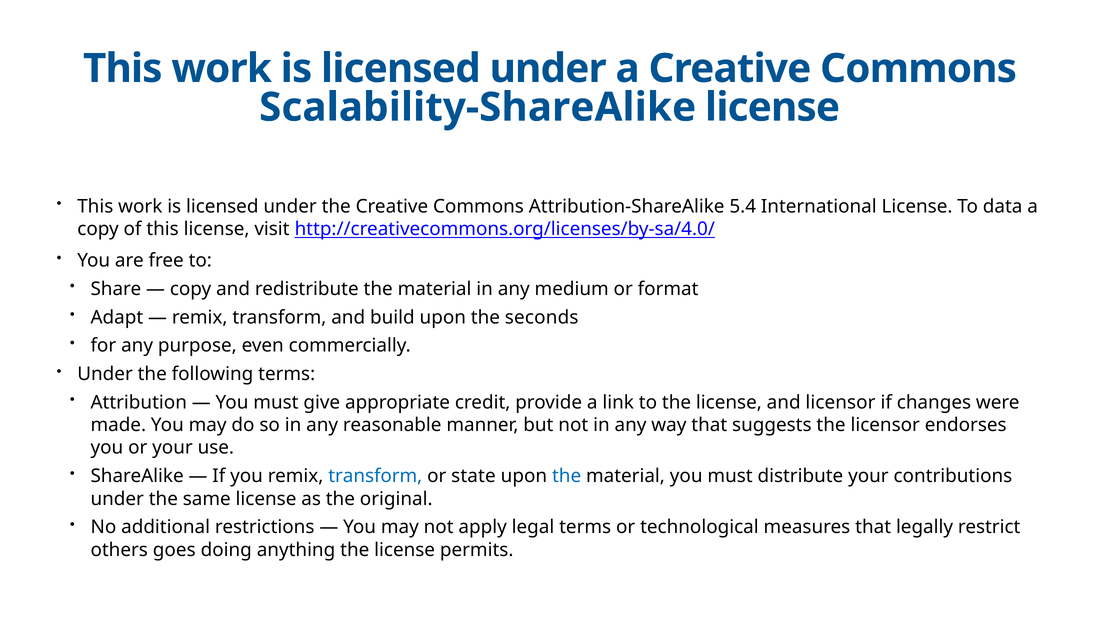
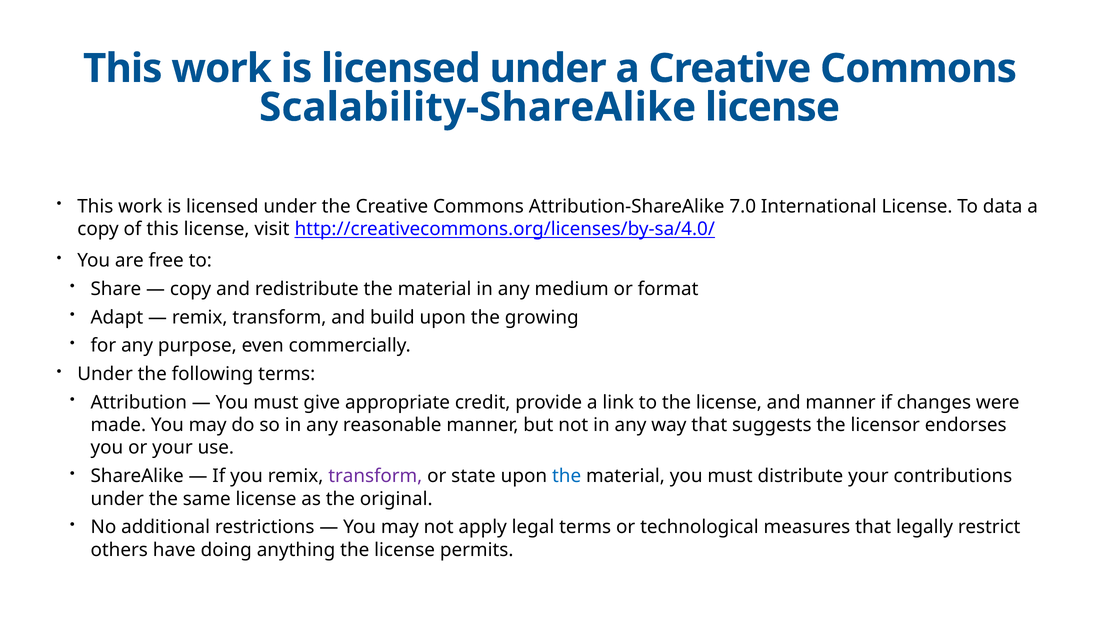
5.4: 5.4 -> 7.0 (743, 206)
seconds: seconds -> growing (542, 317)
and licensor: licensor -> manner (841, 403)
transform colour: blue -> purple (375, 476)
goes: goes -> have (174, 550)
